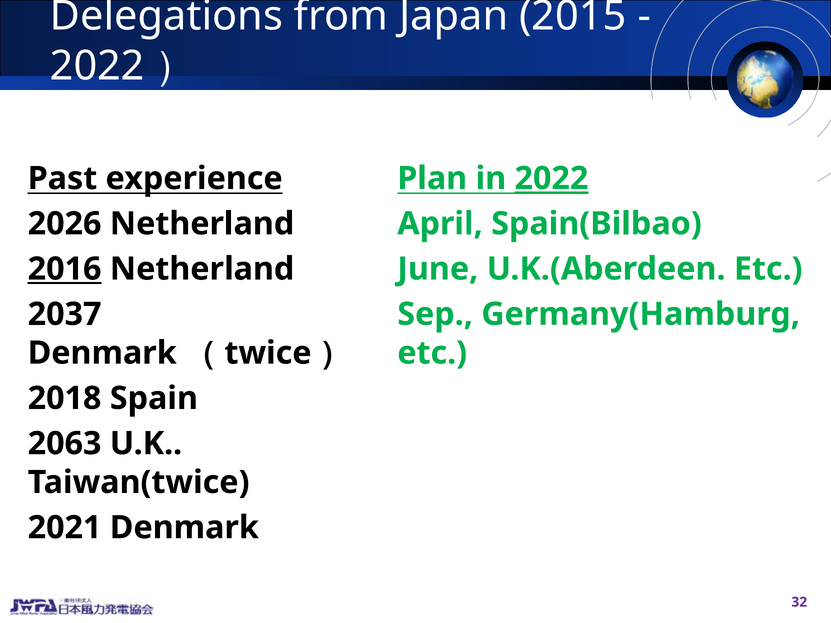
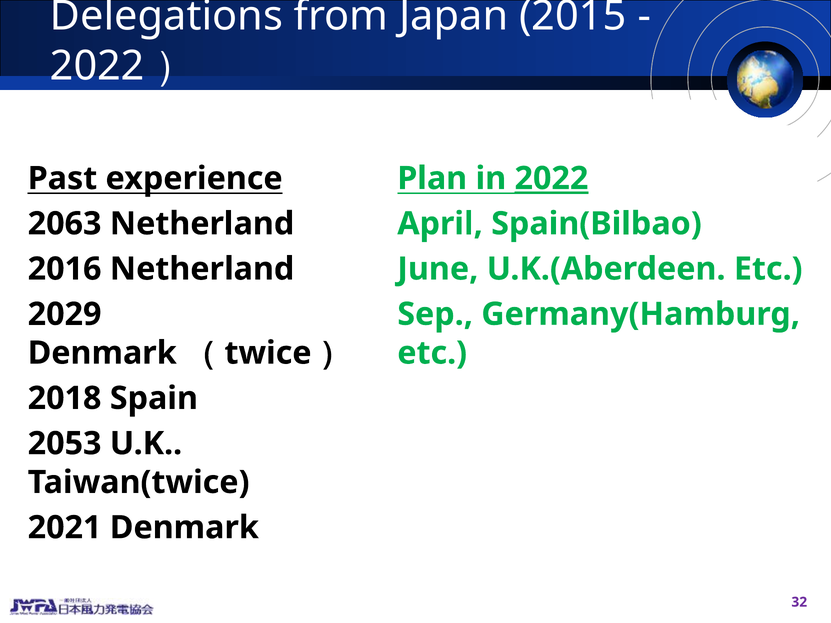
2026: 2026 -> 2063 (65, 224)
2016 underline: present -> none (65, 269)
2037: 2037 -> 2029 (65, 314)
2063: 2063 -> 2053 (65, 444)
